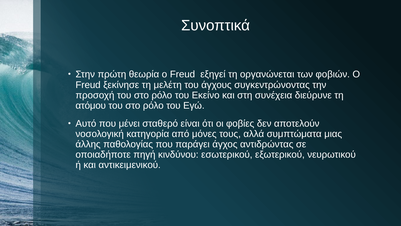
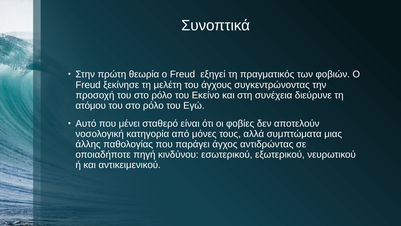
οργανώνεται: οργανώνεται -> πραγματικός (267, 74)
